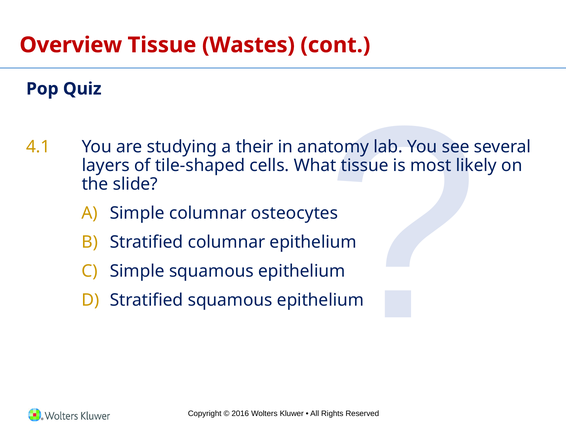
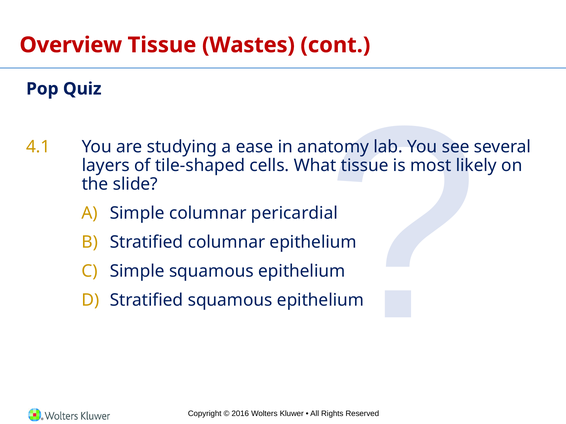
their: their -> ease (255, 147)
osteocytes: osteocytes -> pericardial (295, 213)
